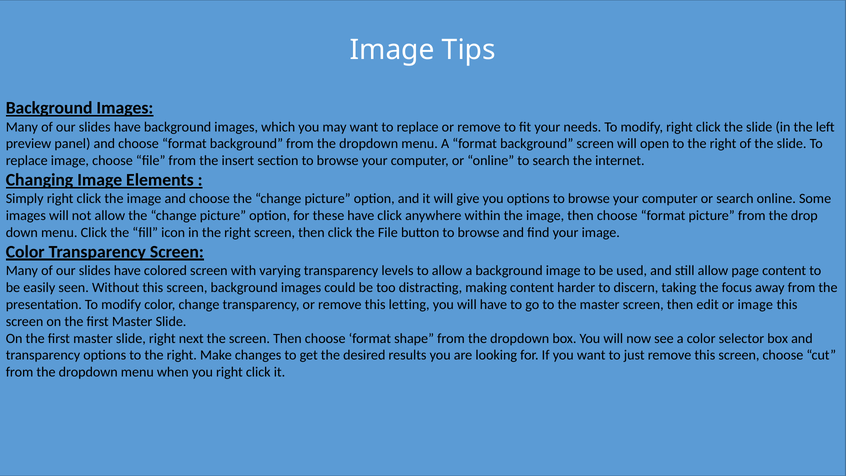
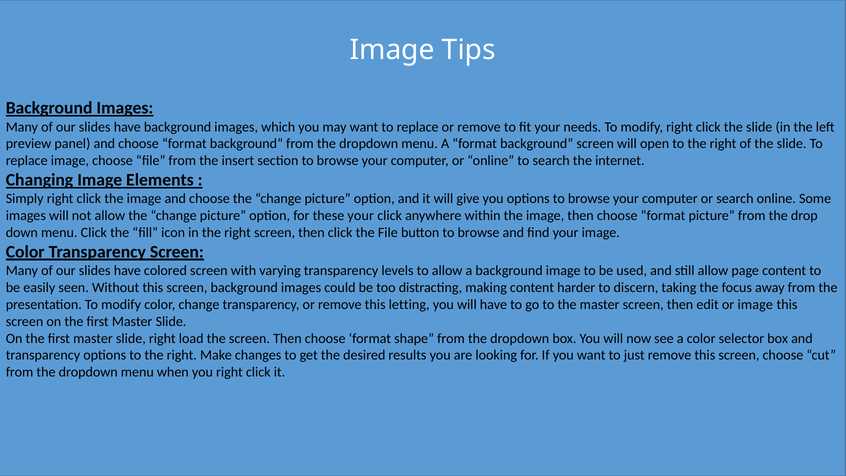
these have: have -> your (361, 216)
next: next -> load (191, 338)
